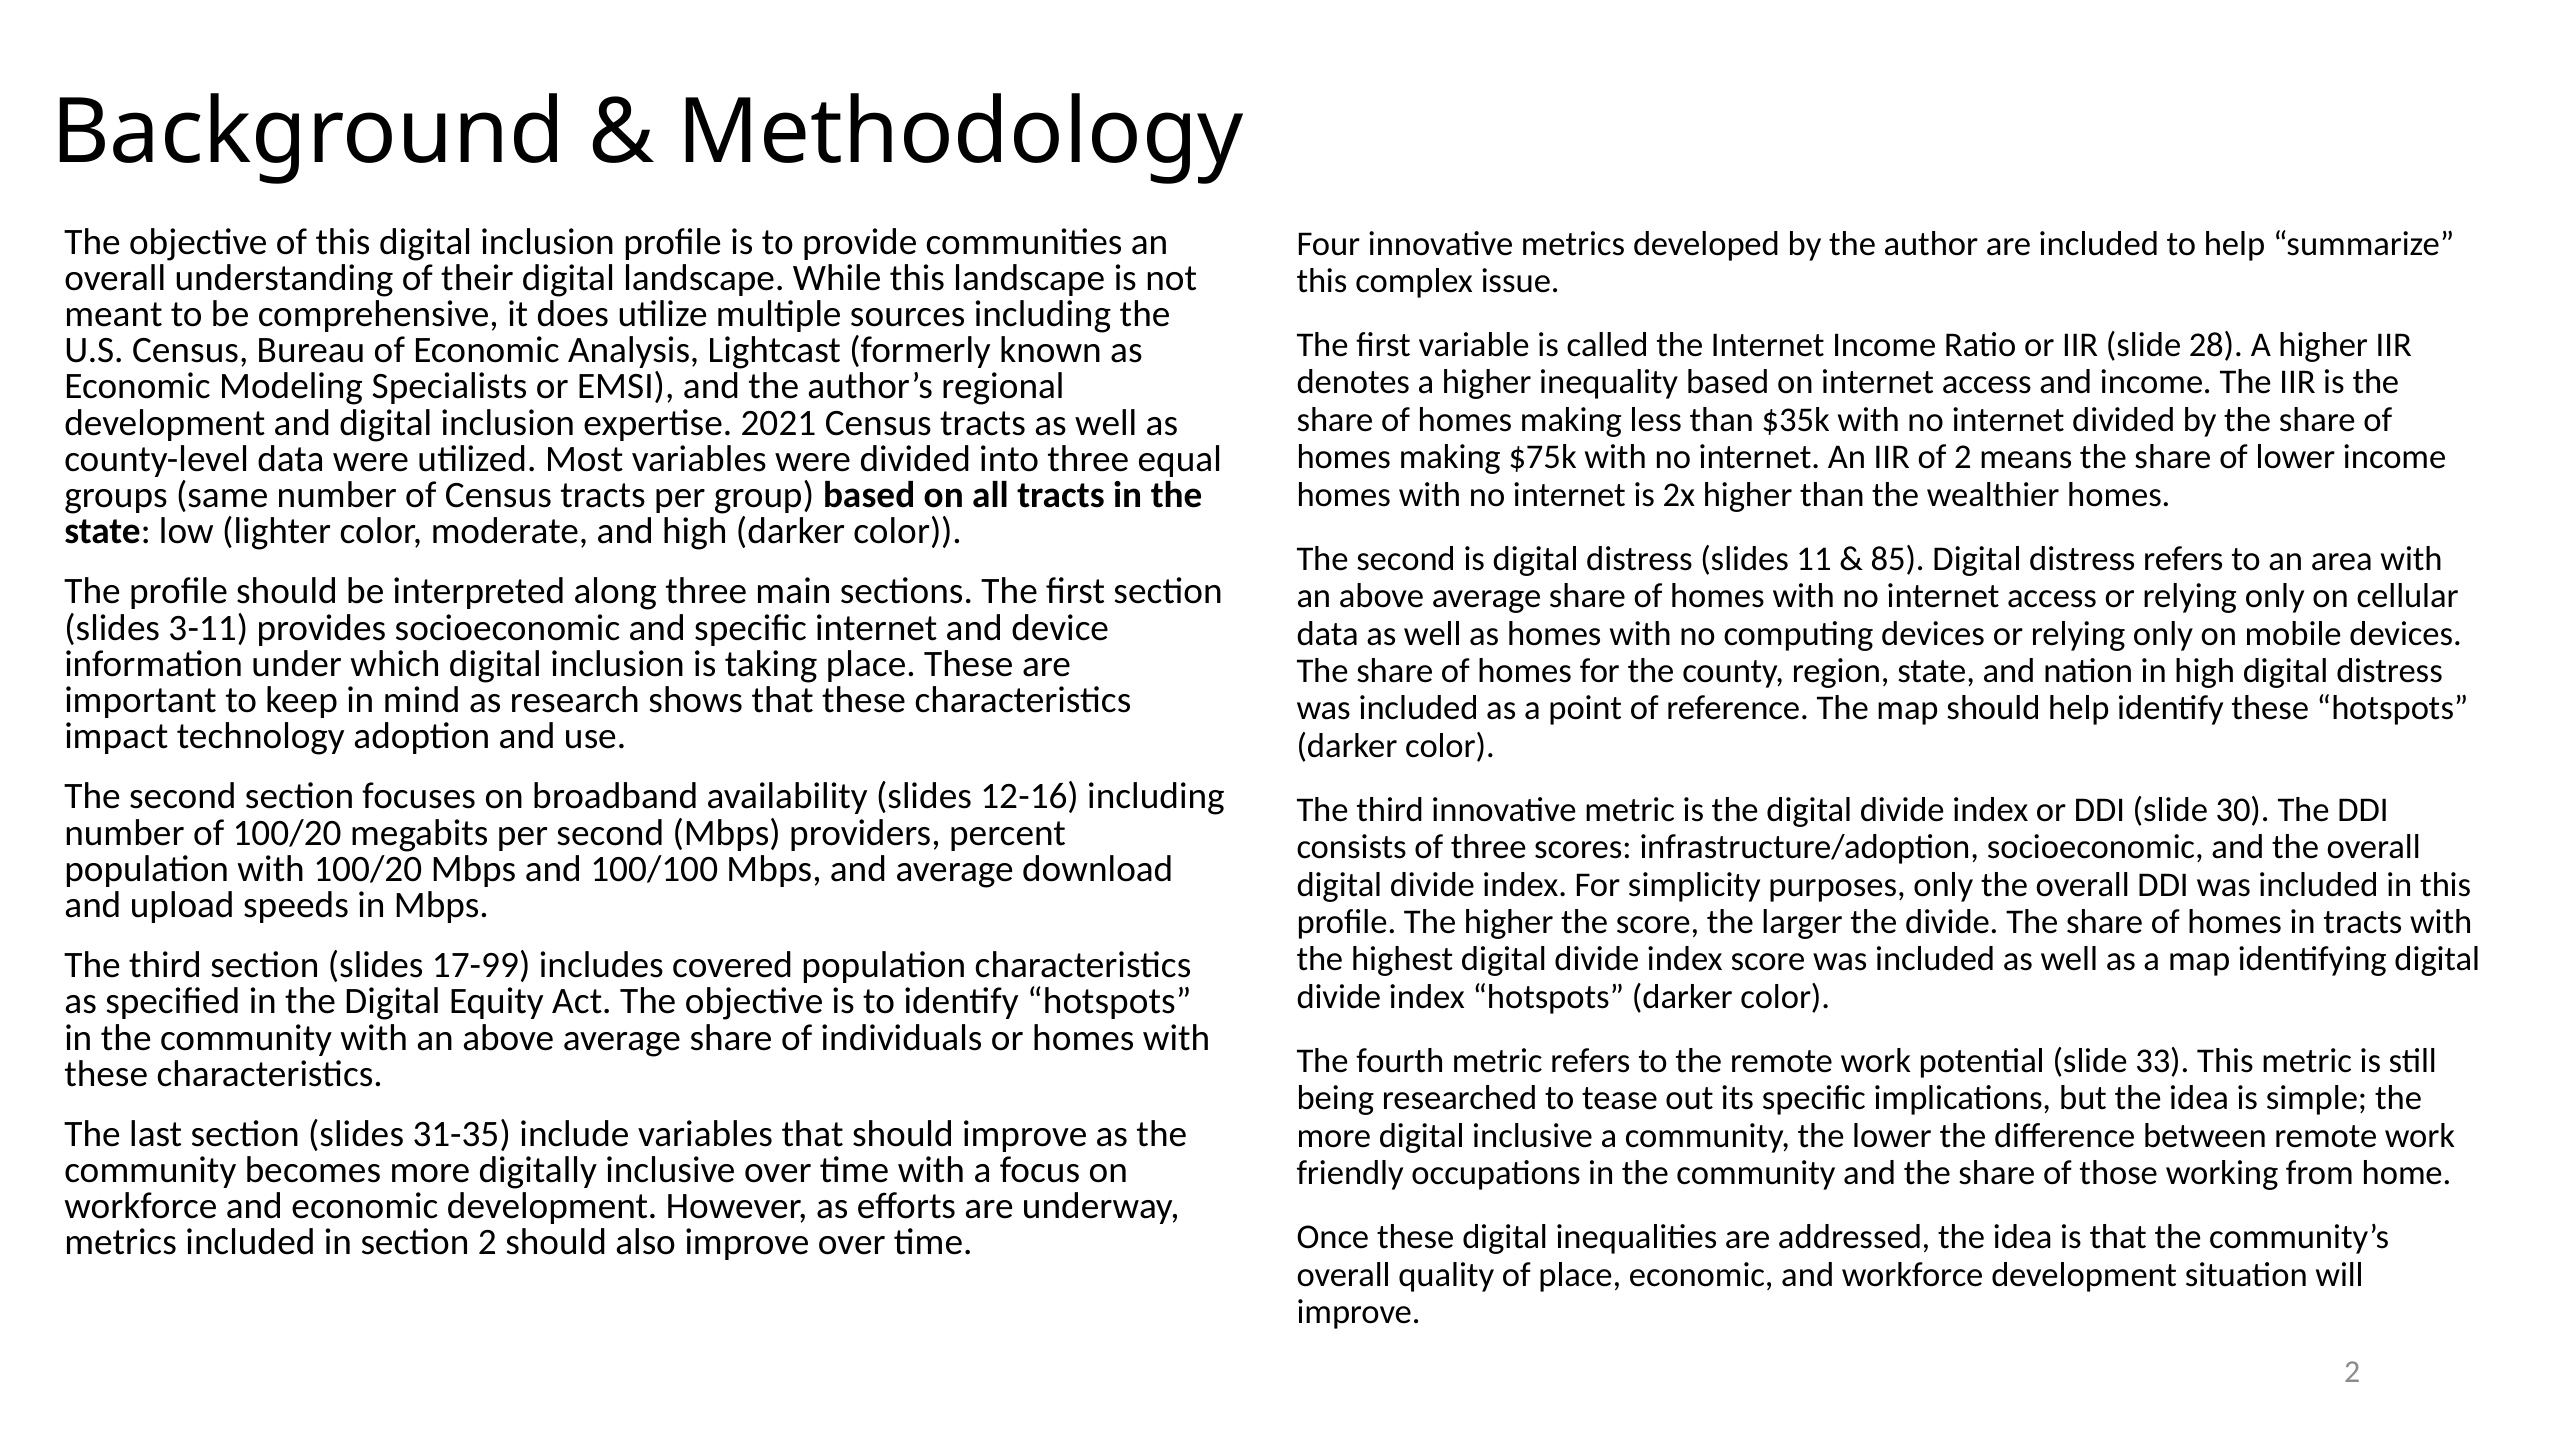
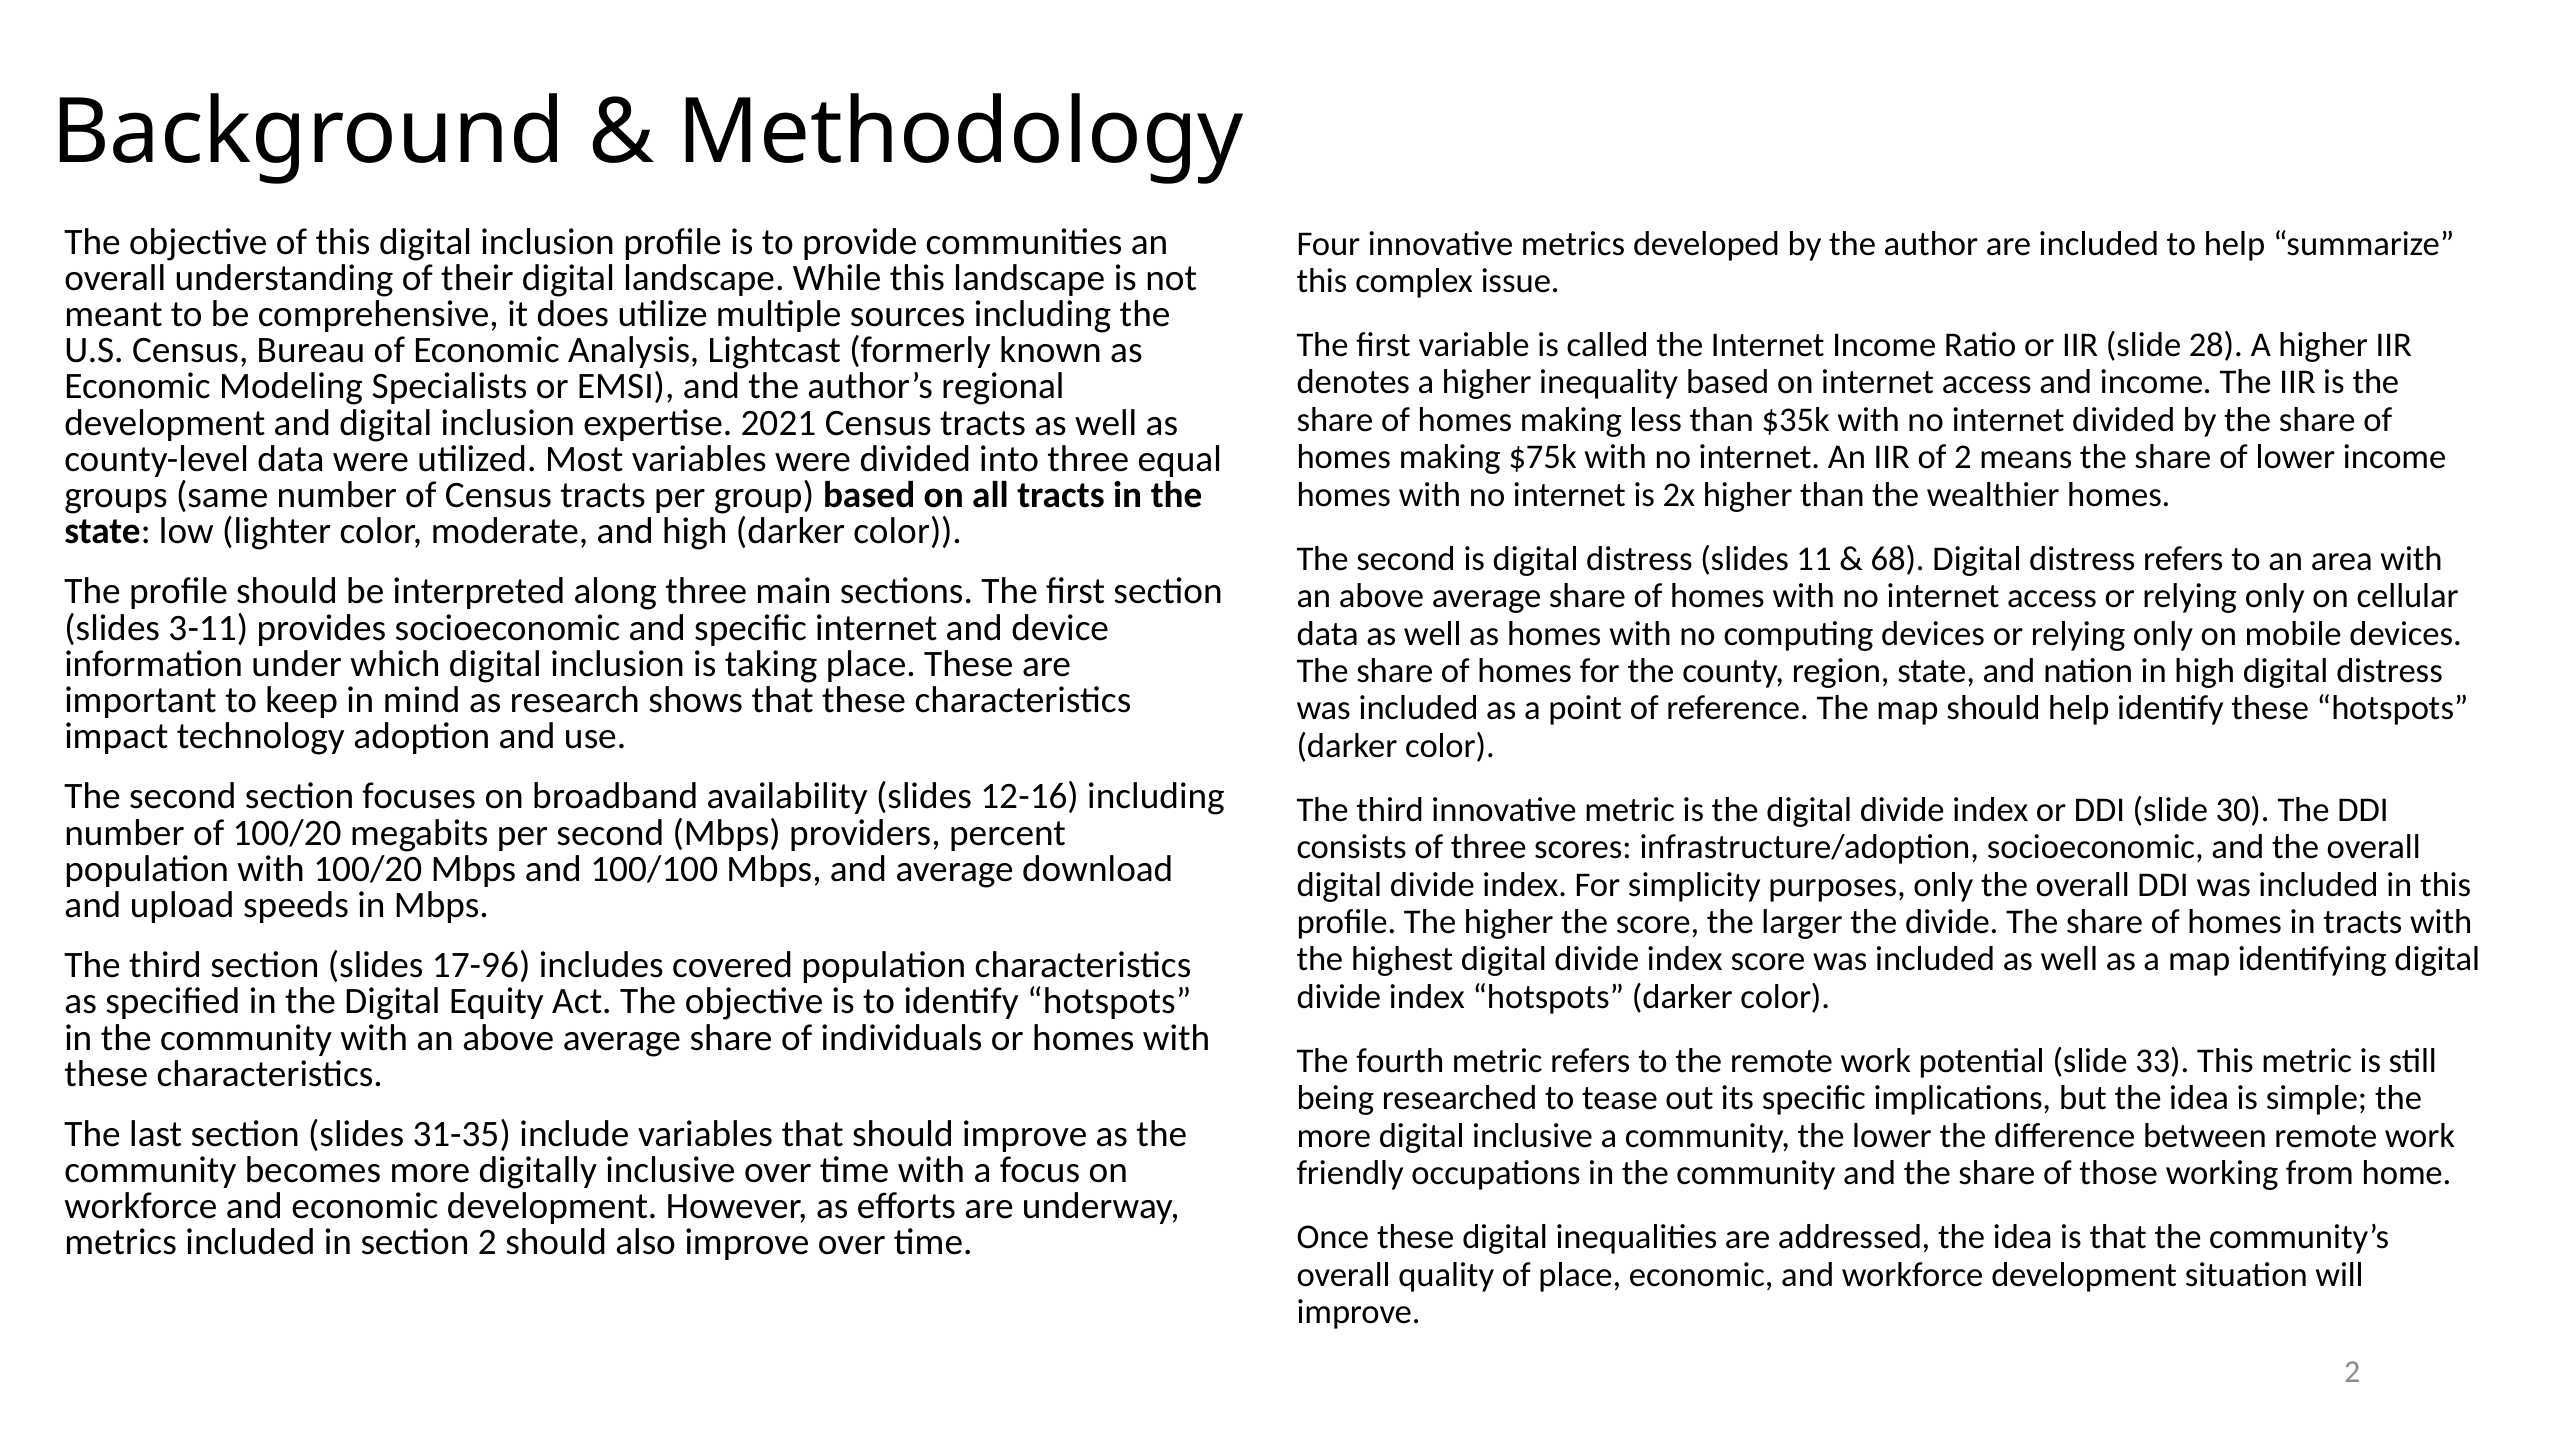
85: 85 -> 68 (1898, 559)
17-99: 17-99 -> 17-96 (481, 965)
